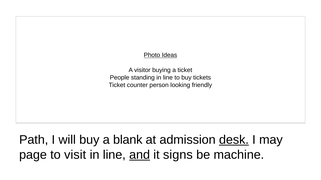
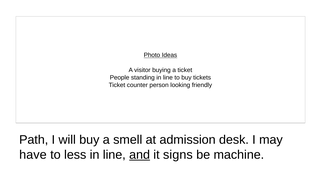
blank: blank -> smell (128, 140)
desk underline: present -> none (234, 140)
page: page -> have (33, 155)
visit: visit -> less (75, 155)
